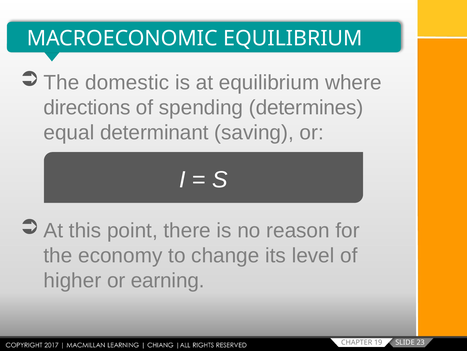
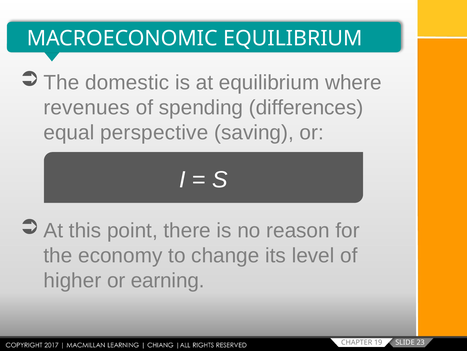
directions: directions -> revenues (87, 107)
determines: determines -> differences (306, 107)
determinant: determinant -> perspective (154, 132)
